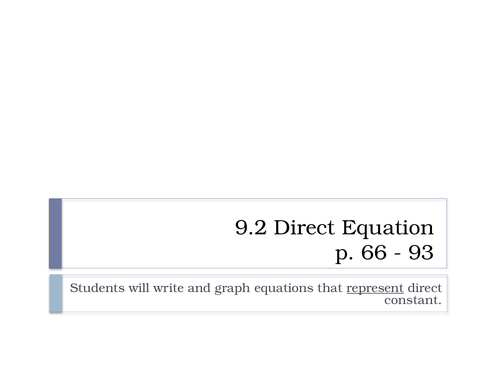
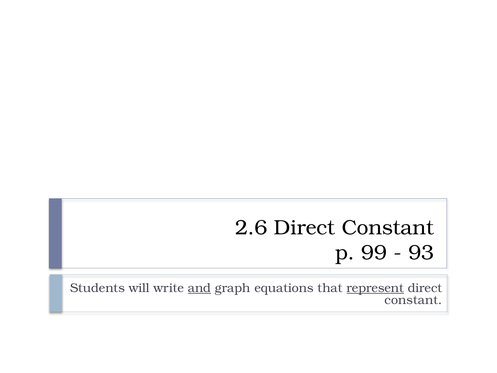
9.2: 9.2 -> 2.6 (251, 228)
Equation: Equation -> Constant (388, 228)
66: 66 -> 99 (374, 252)
and underline: none -> present (199, 288)
